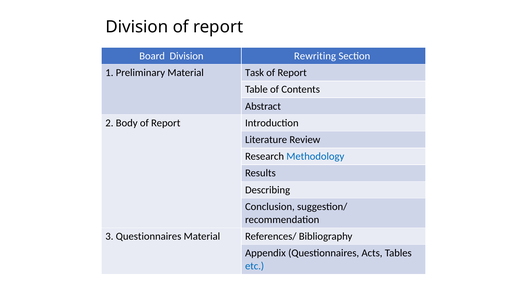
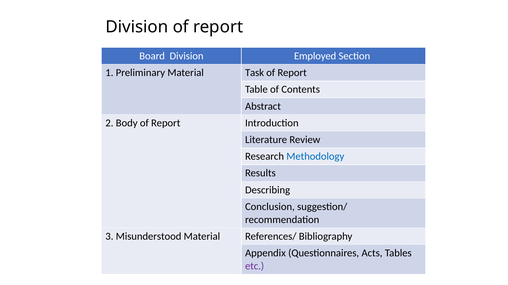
Rewriting: Rewriting -> Employed (315, 56)
3 Questionnaires: Questionnaires -> Misunderstood (149, 237)
etc colour: blue -> purple (255, 267)
